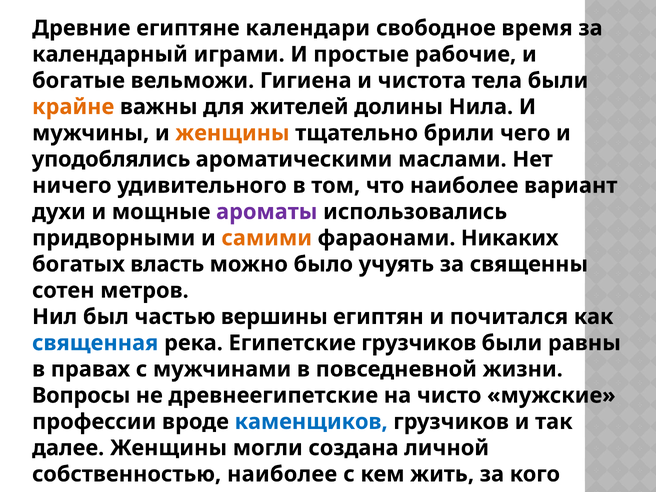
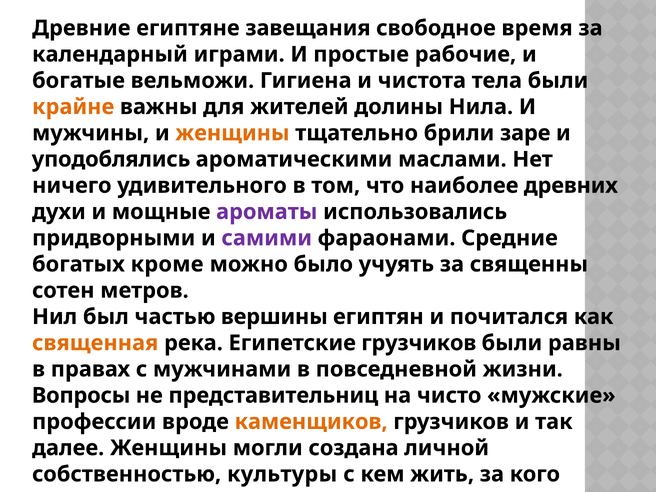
календари: календари -> завещания (308, 28)
чего: чего -> заре (525, 133)
вариант: вариант -> древних (571, 186)
самими colour: orange -> purple (267, 238)
Никаких: Никаких -> Средние (509, 238)
власть: власть -> кроме (167, 264)
священная colour: blue -> orange (95, 343)
древнеегипетские: древнеегипетские -> представительниц (273, 395)
каменщиков colour: blue -> orange (311, 422)
собственностью наиболее: наиболее -> культуры (282, 474)
